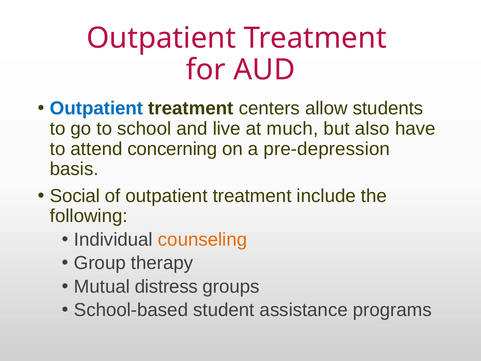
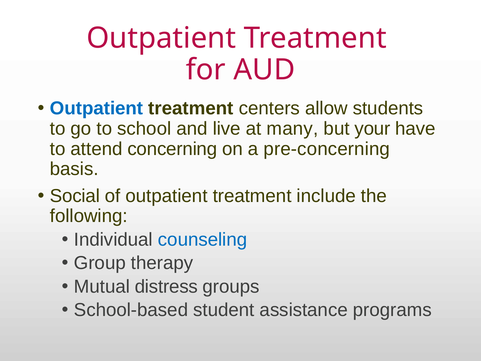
much: much -> many (292, 129)
also: also -> your (372, 129)
pre-depression: pre-depression -> pre-concerning (327, 149)
counseling colour: orange -> blue (203, 239)
